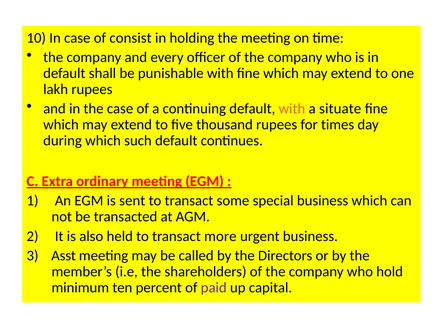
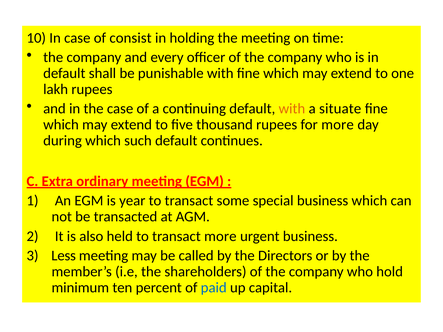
for times: times -> more (338, 125)
sent: sent -> year (132, 201)
Asst: Asst -> Less (64, 256)
paid colour: purple -> blue (214, 288)
